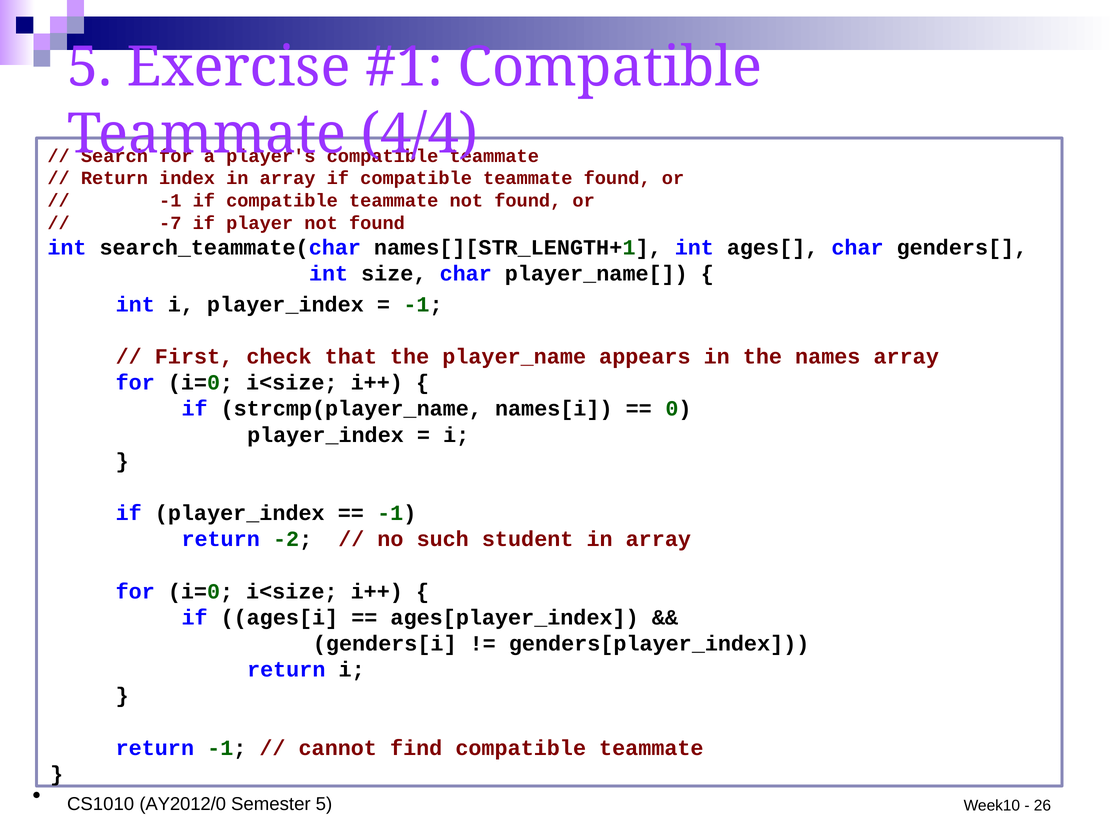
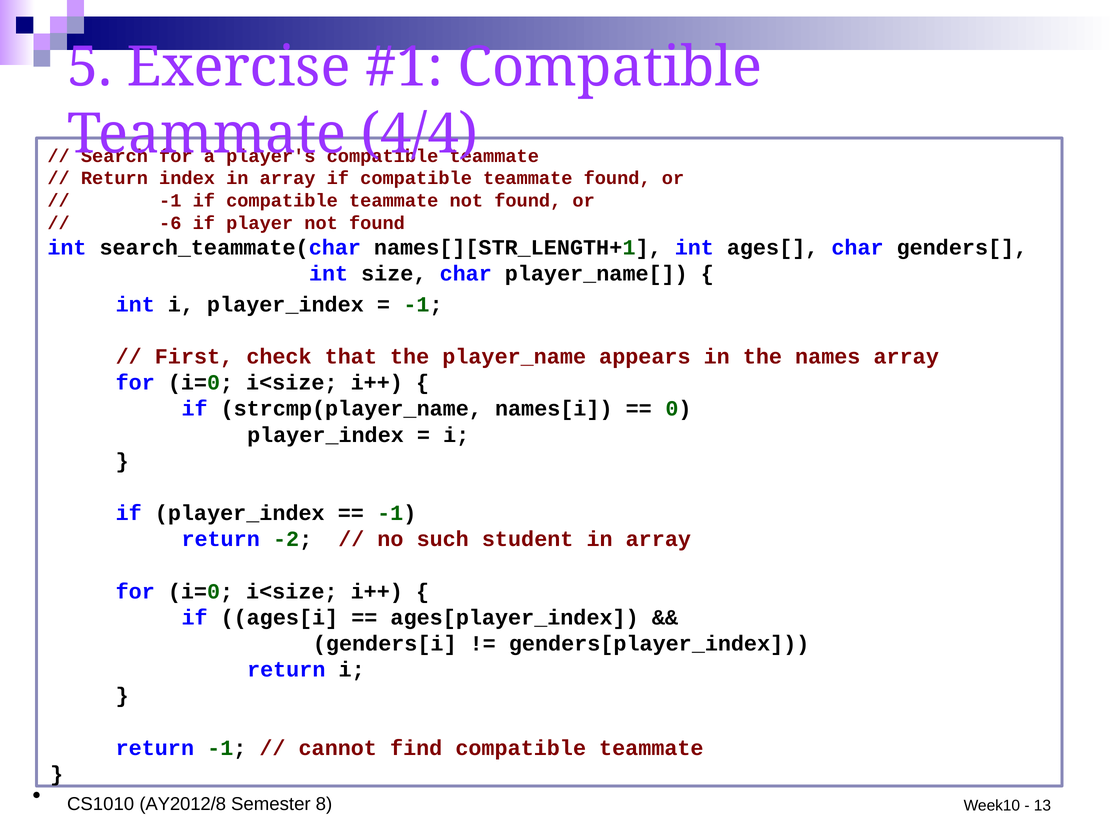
-7: -7 -> -6 (170, 223)
AY2012/0: AY2012/0 -> AY2012/8 (183, 804)
Semester 5: 5 -> 8 (324, 804)
26: 26 -> 13 (1042, 806)
